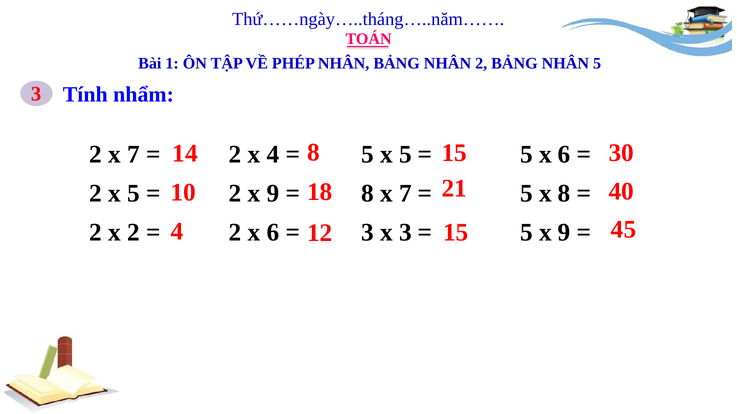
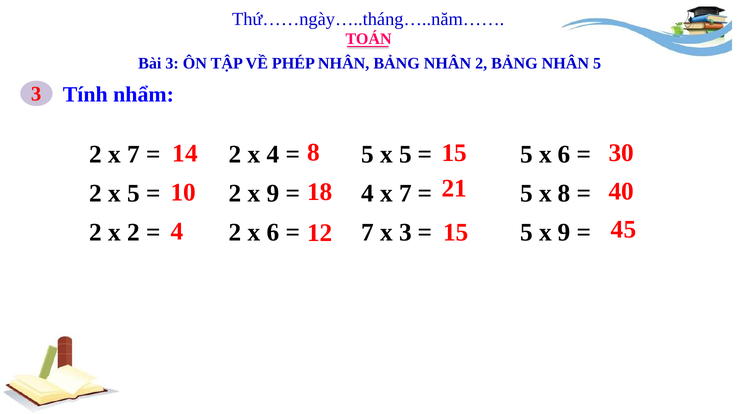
Bài 1: 1 -> 3 (172, 63)
8: 8 -> 4 (367, 193)
3: 3 -> 7 (367, 232)
